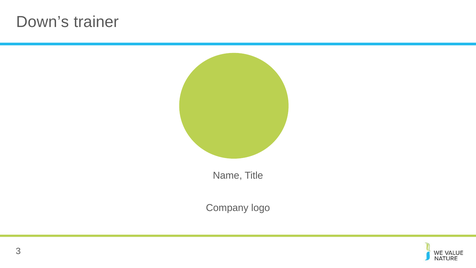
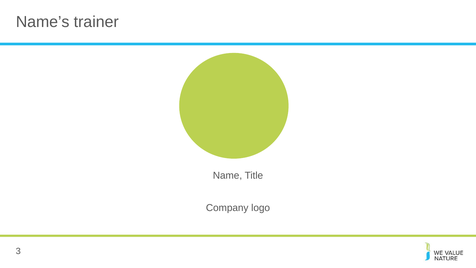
Down’s: Down’s -> Name’s (43, 22)
